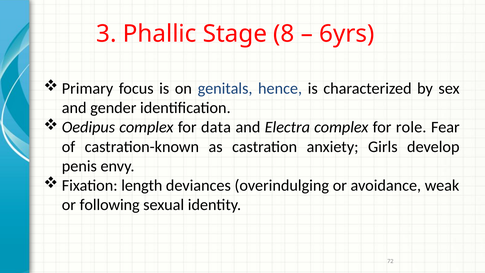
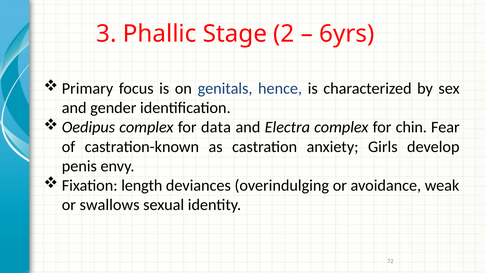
8: 8 -> 2 (284, 34)
role: role -> chin (411, 127)
following: following -> swallows (110, 205)
